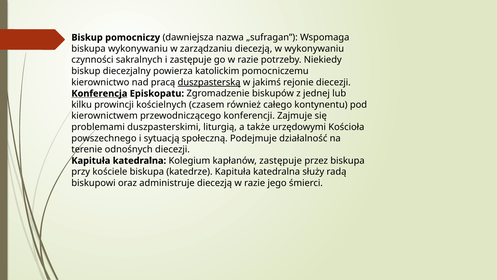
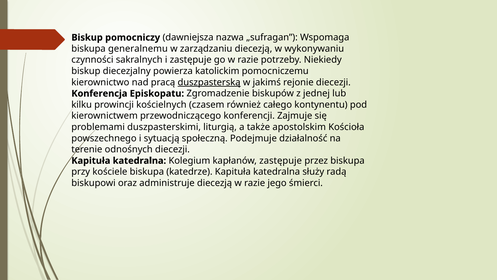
biskupa wykonywaniu: wykonywaniu -> generalnemu (138, 49)
Konferencja underline: present -> none (99, 93)
urzędowymi: urzędowymi -> apostolskim (299, 127)
